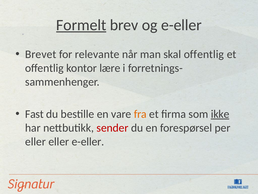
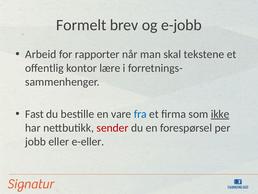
Formelt underline: present -> none (81, 25)
og e-eller: e-eller -> e-jobb (181, 25)
Brevet: Brevet -> Arbeid (41, 54)
relevante: relevante -> rapporter (97, 54)
skal offentlig: offentlig -> tekstene (204, 54)
fra colour: orange -> blue (140, 114)
eller: eller -> jobb (36, 141)
